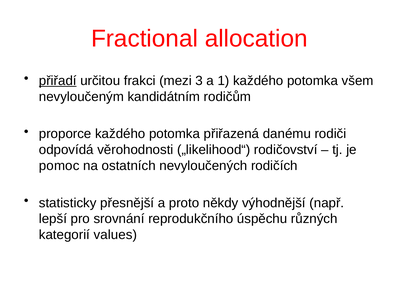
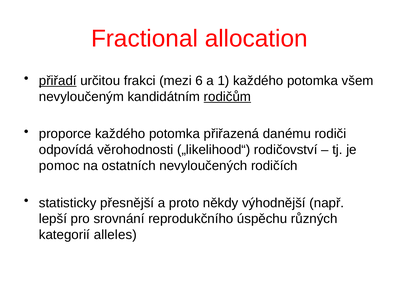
3: 3 -> 6 (199, 81)
rodičům underline: none -> present (227, 97)
values: values -> alleles (115, 235)
